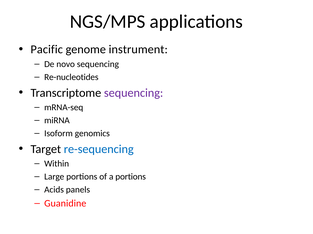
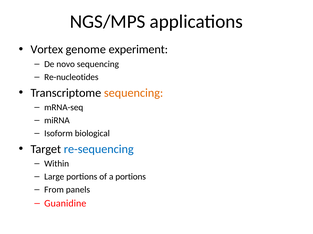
Pacific: Pacific -> Vortex (47, 50)
instrument: instrument -> experiment (138, 50)
sequencing colour: purple -> orange (134, 93)
genomics: genomics -> biological (92, 134)
Acids: Acids -> From (54, 190)
